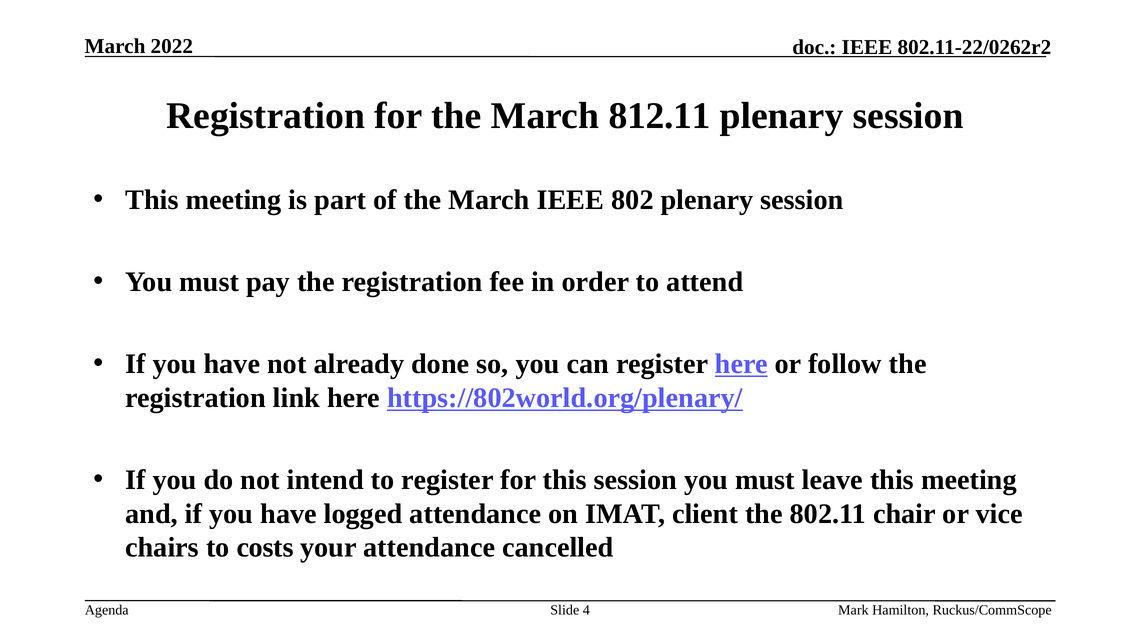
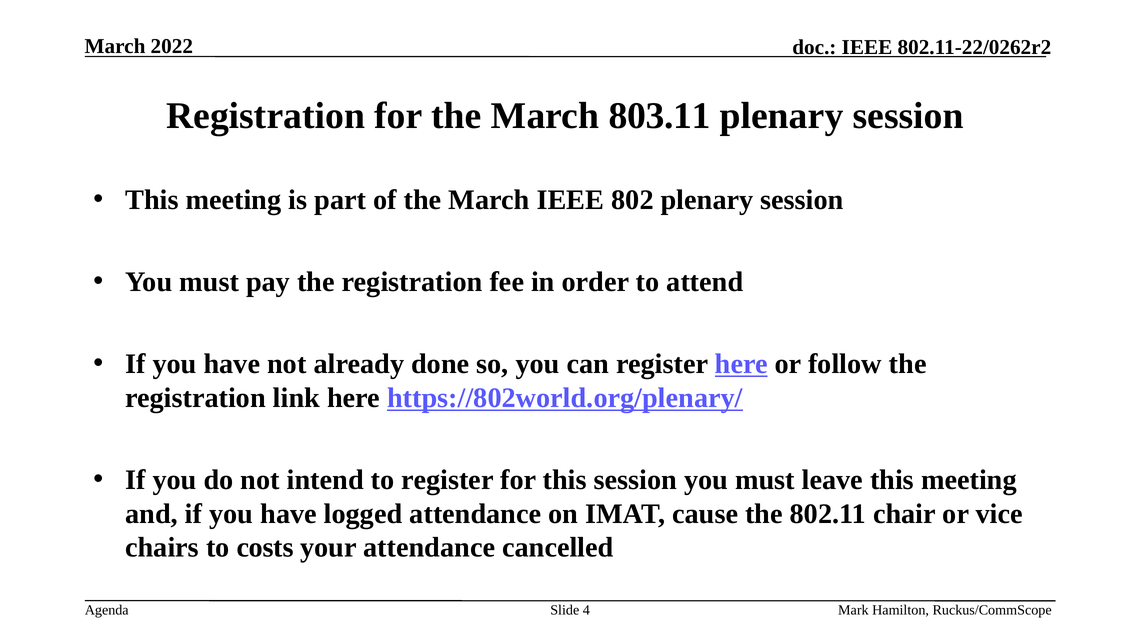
812.11: 812.11 -> 803.11 (660, 116)
client: client -> cause (705, 514)
